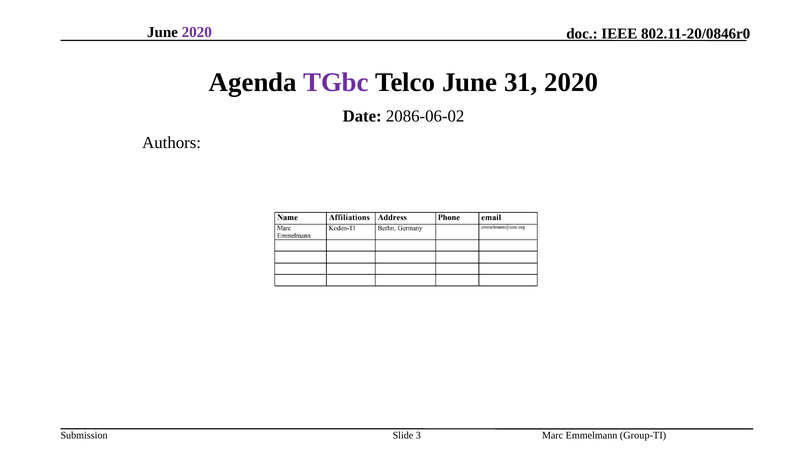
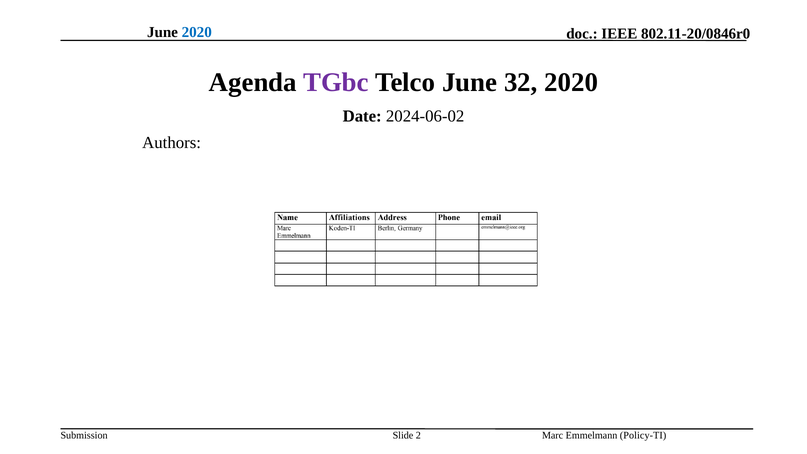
2020 colour: purple -> blue (197, 32)
31: 31 -> 32 (521, 83)
2086-06-02: 2086-06-02 -> 2024-06-02 (425, 116)
3: 3 -> 2 (418, 435)
Group-TI: Group-TI -> Policy-TI (643, 435)
